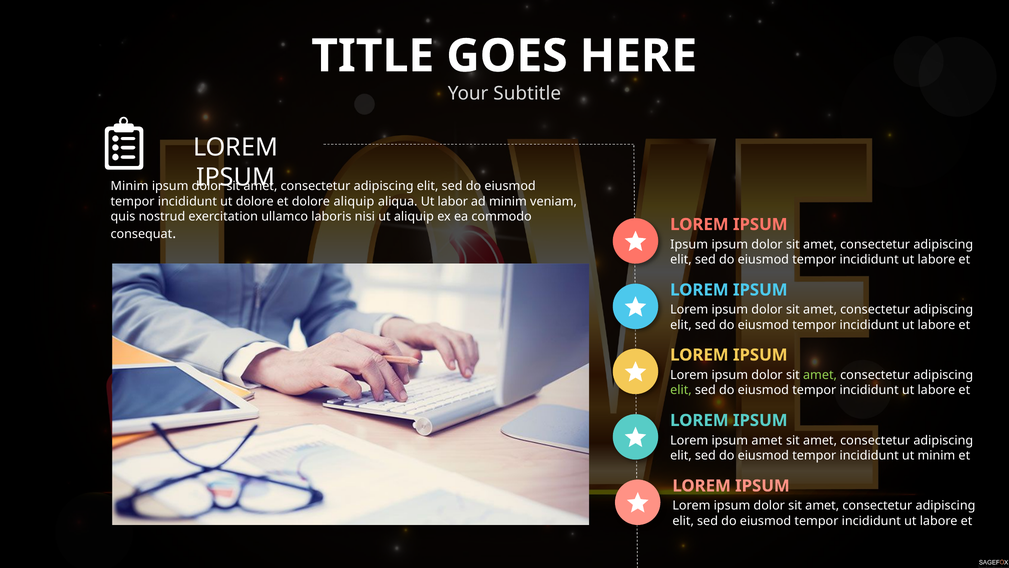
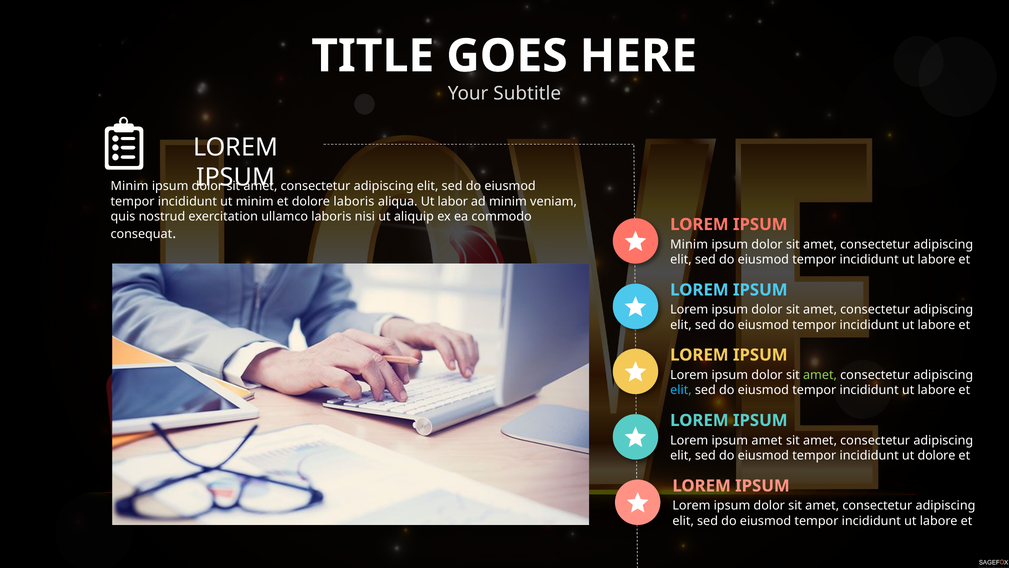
ut dolore: dolore -> minim (255, 201)
dolore aliquip: aliquip -> laboris (354, 201)
Ipsum: Ipsum -> Minim (689, 244)
elit colour: light green -> light blue (681, 390)
ut minim: minim -> dolore (936, 455)
